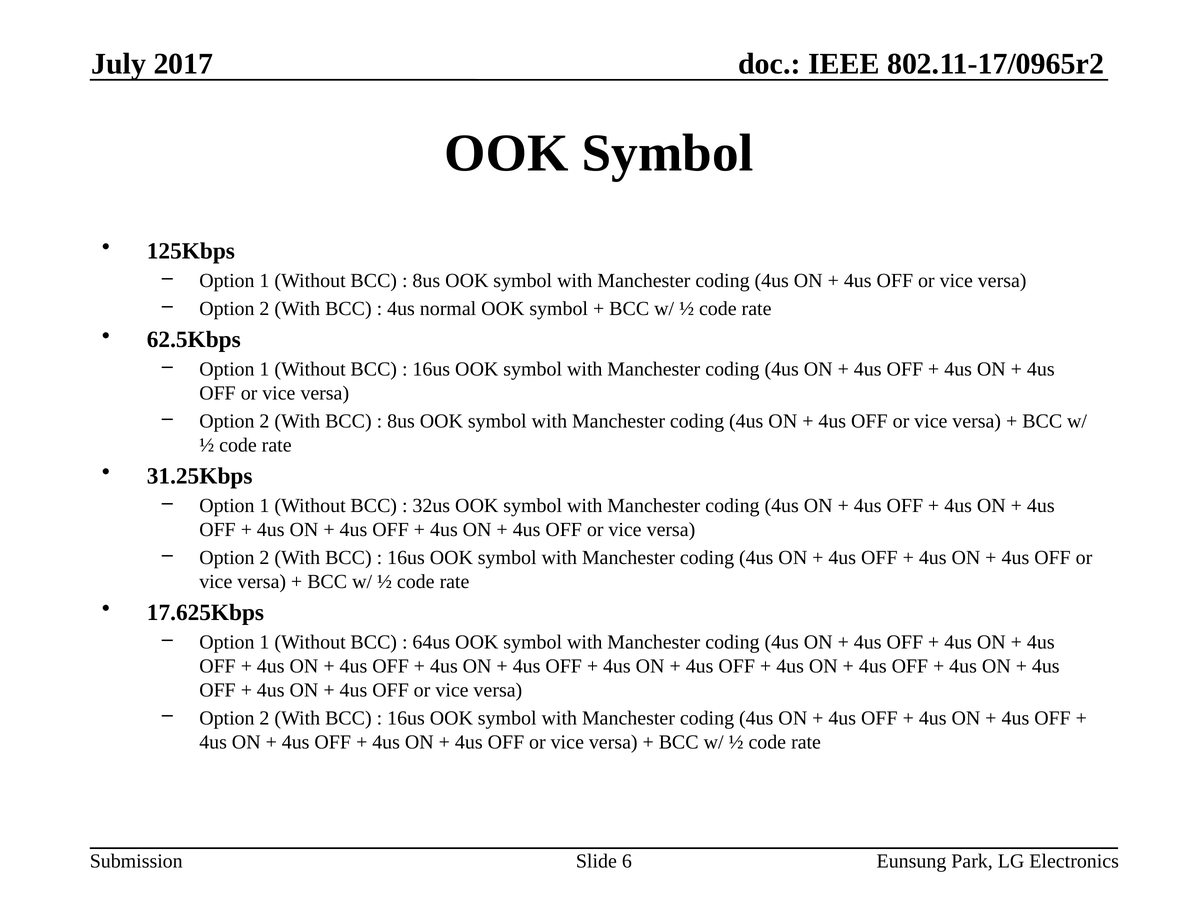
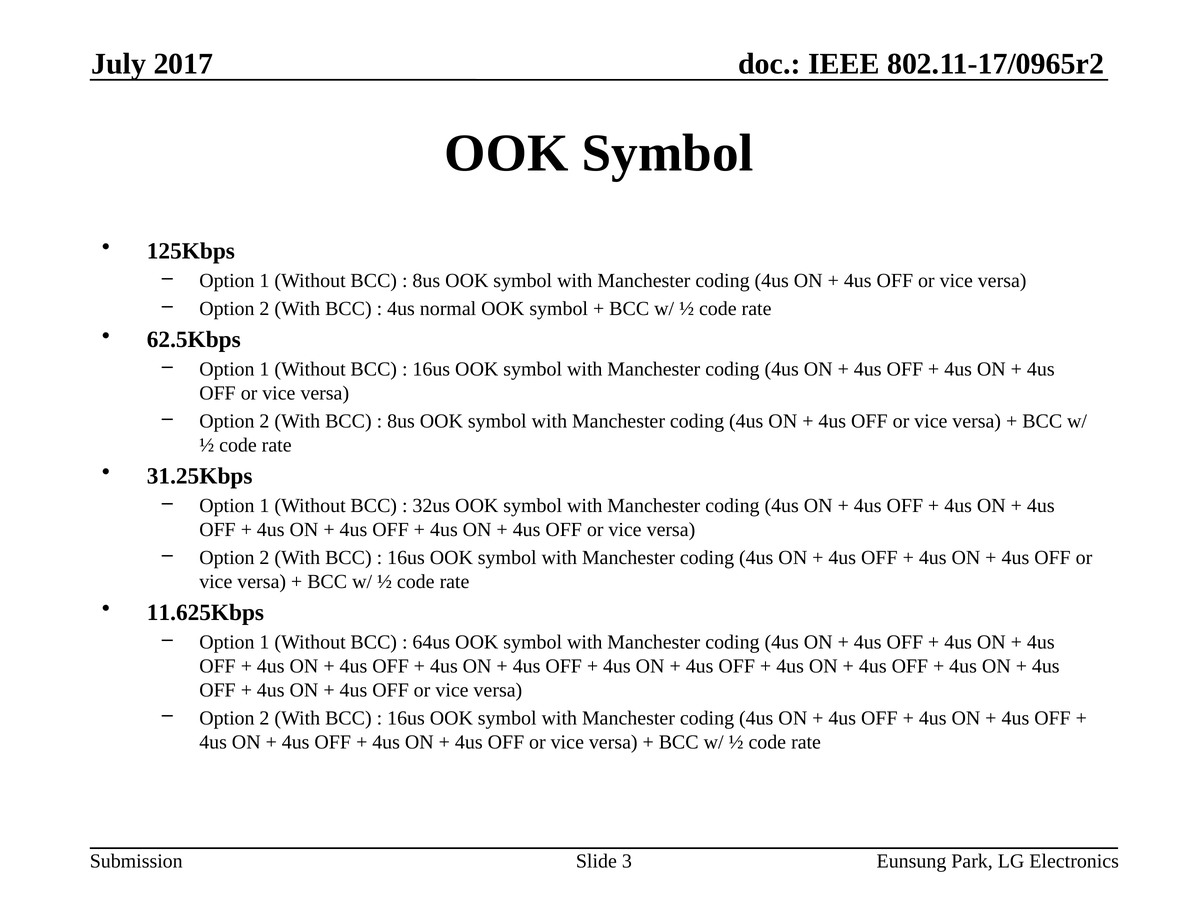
17.625Kbps: 17.625Kbps -> 11.625Kbps (205, 613)
6: 6 -> 3 (627, 862)
